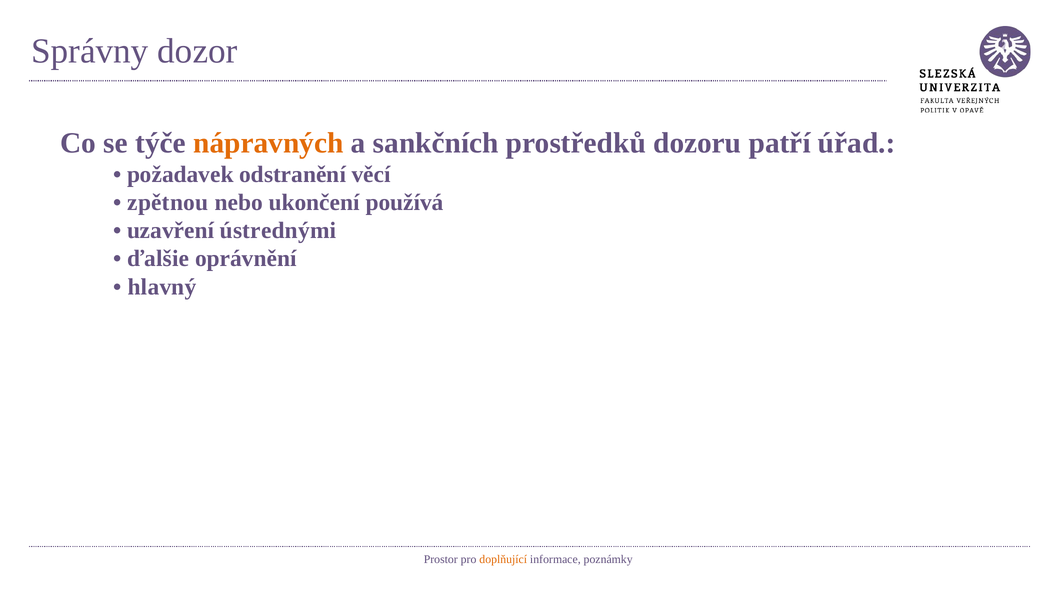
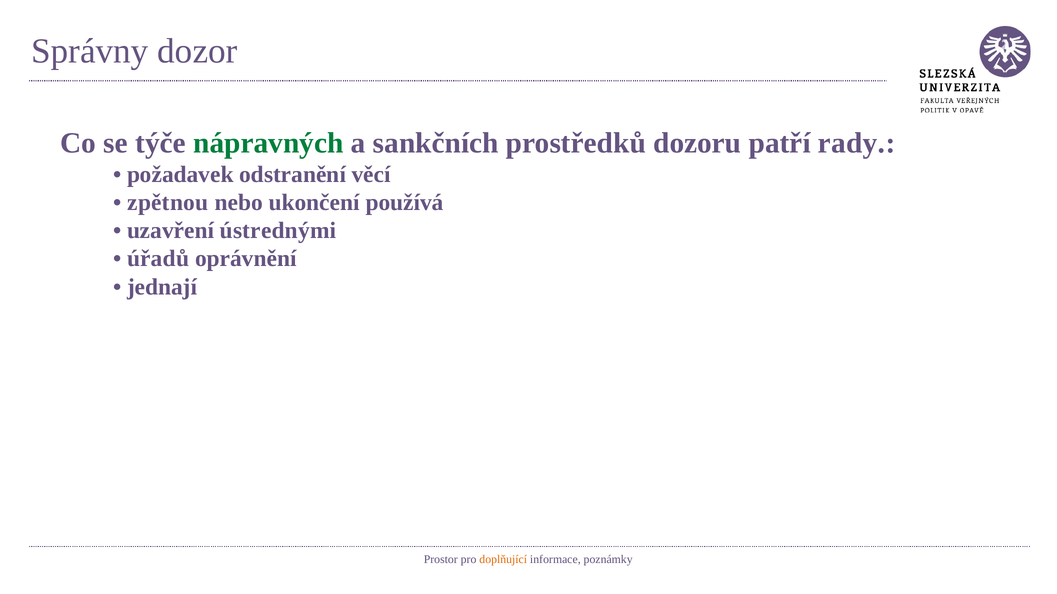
nápravných colour: orange -> green (268, 143)
úřad: úřad -> rady (857, 143)
ďalšie: ďalšie -> úřadů (158, 259)
hlavný: hlavný -> jednají (162, 287)
